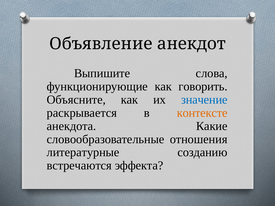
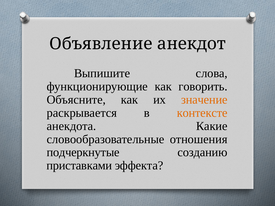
значение colour: blue -> orange (204, 100)
литературные: литературные -> подчеркнутые (83, 153)
встречаются: встречаются -> приставками (79, 166)
